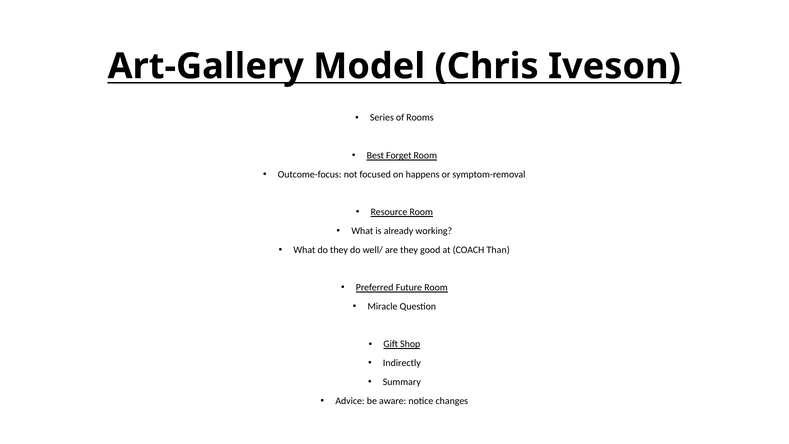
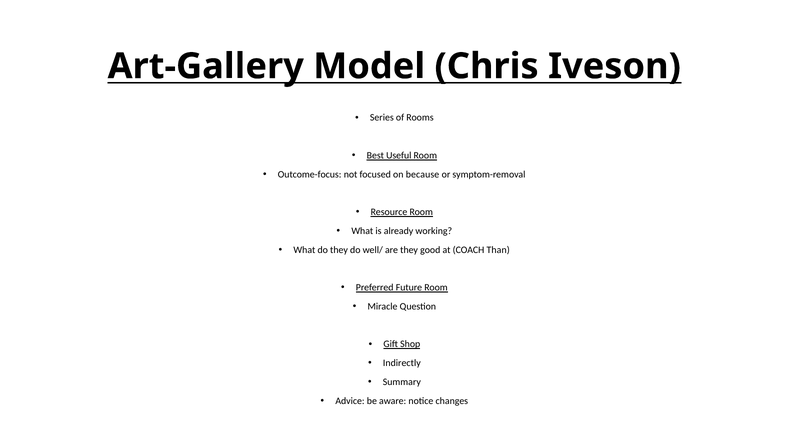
Forget: Forget -> Useful (399, 155)
happens: happens -> because (423, 174)
